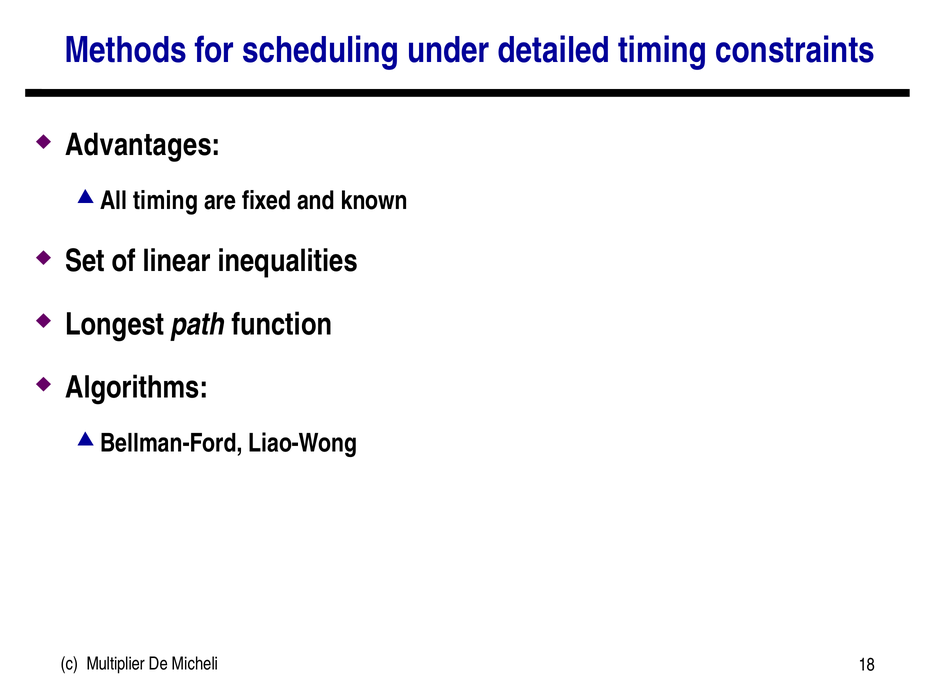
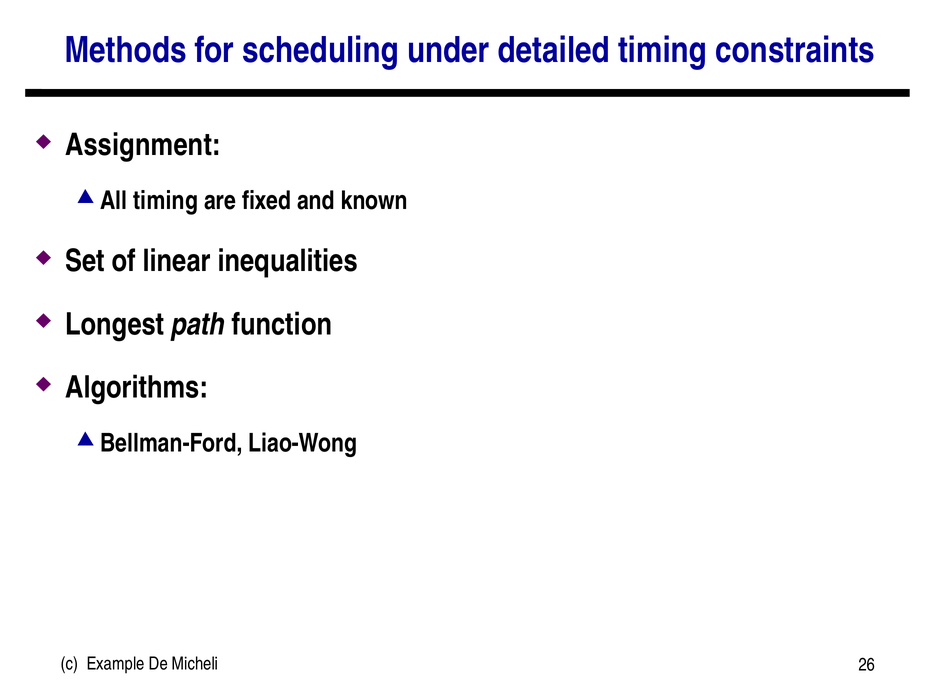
Advantages: Advantages -> Assignment (143, 145)
Multiplier: Multiplier -> Example (116, 664)
18: 18 -> 26 (867, 665)
